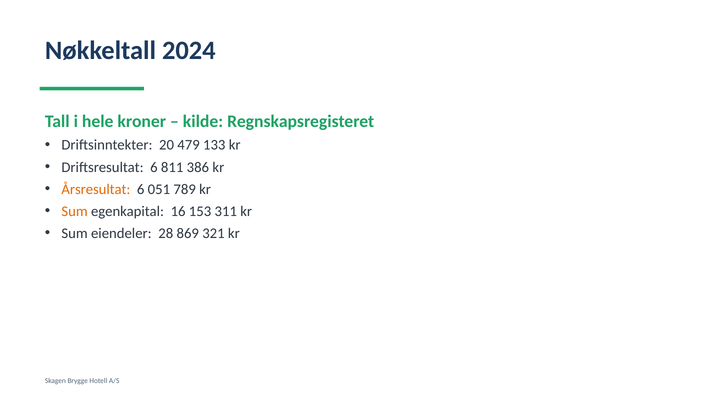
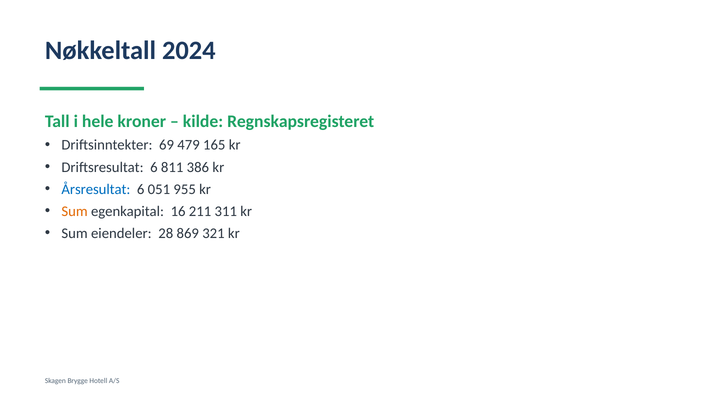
20: 20 -> 69 (167, 145)
133: 133 -> 165 (214, 145)
Årsresultat colour: orange -> blue (96, 189)
789: 789 -> 955 (185, 189)
153: 153 -> 211 (200, 211)
